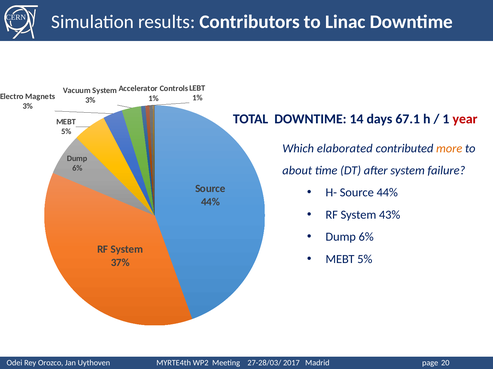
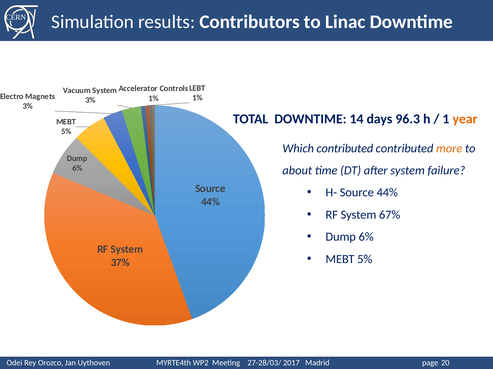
67.1: 67.1 -> 96.3 (408, 119)
year colour: red -> orange (465, 119)
Which elaborated: elaborated -> contributed (345, 149)
43%: 43% -> 67% (390, 215)
